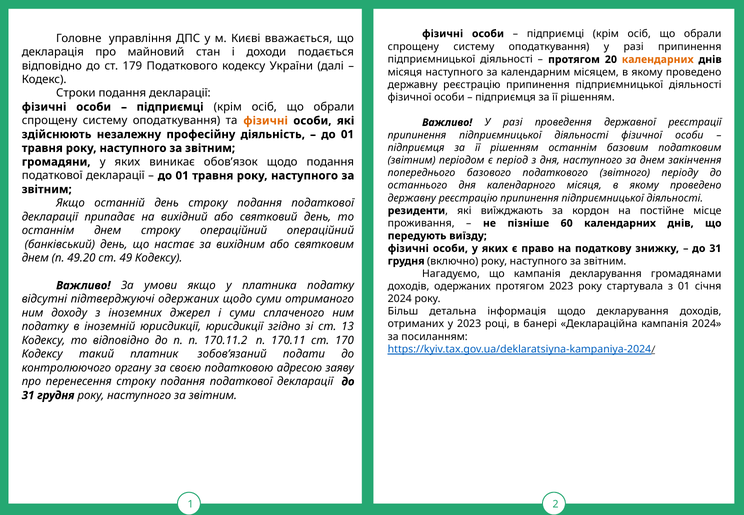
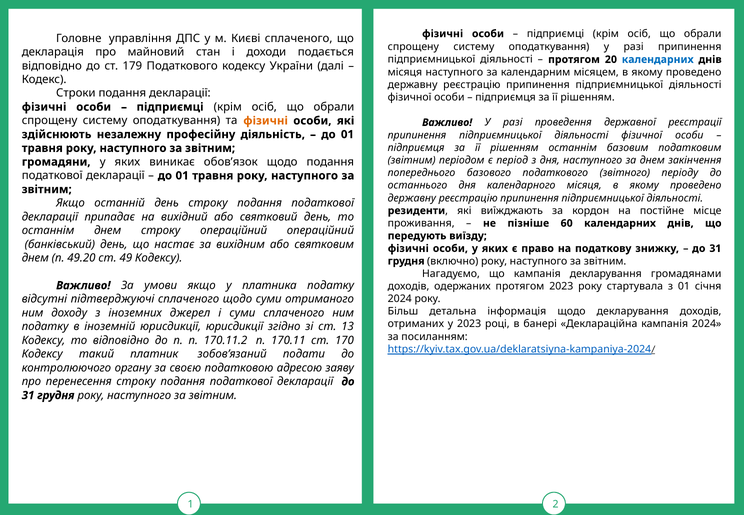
Києві вважається: вважається -> сплаченого (299, 38)
календарних colour: orange -> blue (658, 59)
підтверджуючі одержаних: одержаних -> сплаченого (189, 299)
